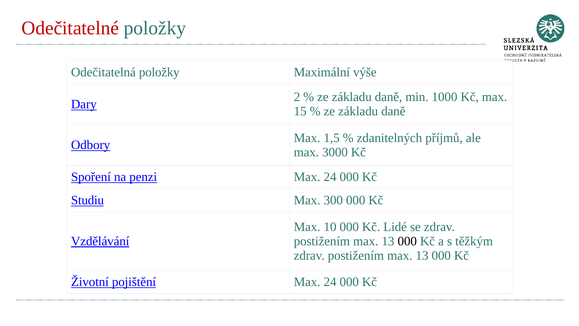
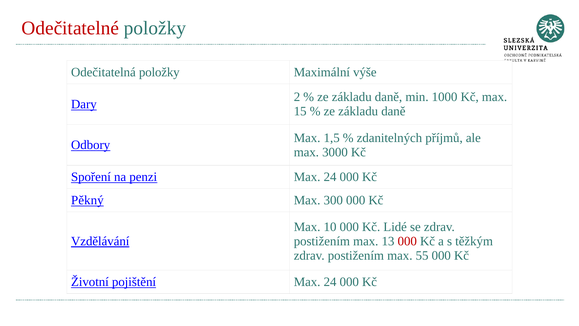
Studiu: Studiu -> Pěkný (87, 200)
000 colour: black -> red (407, 241)
13: 13 -> 55 (422, 255)
